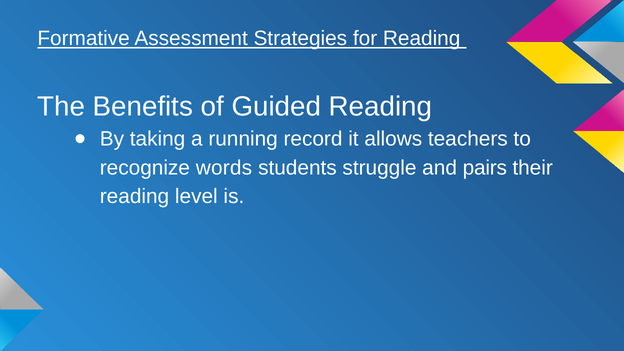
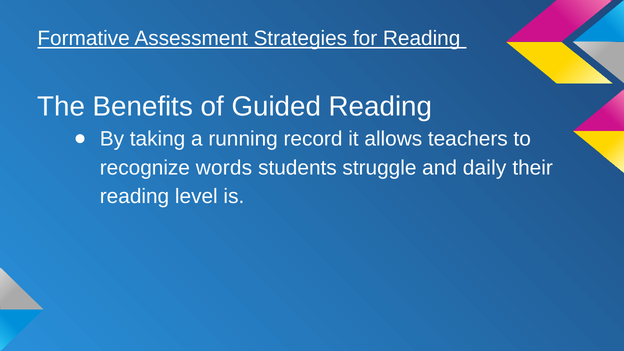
pairs: pairs -> daily (485, 168)
